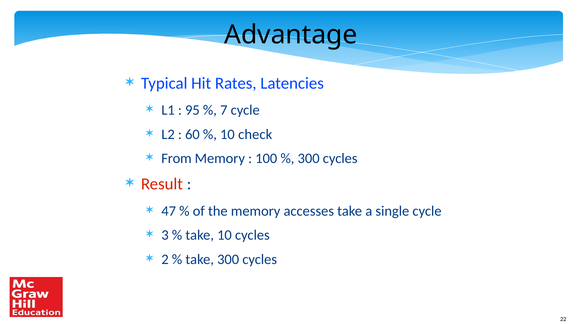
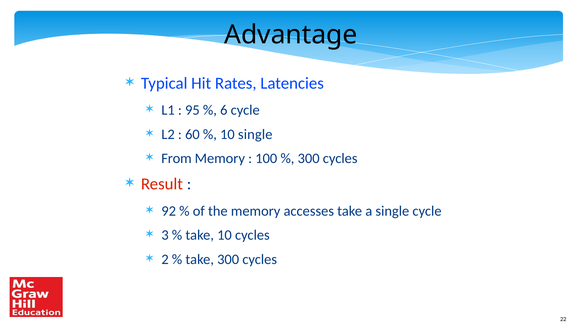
7: 7 -> 6 (224, 110)
10 check: check -> single (255, 135)
47: 47 -> 92 (169, 211)
